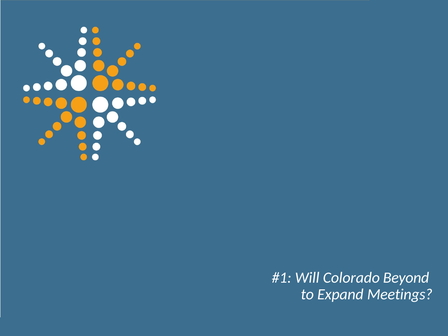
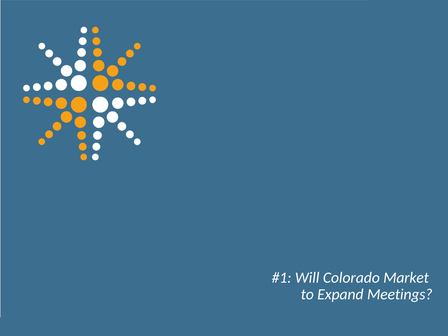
Beyond: Beyond -> Market (406, 278)
